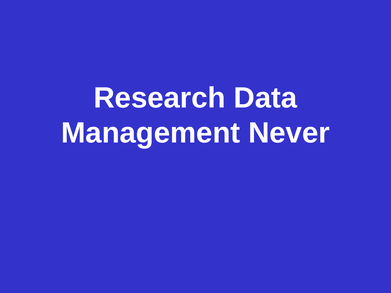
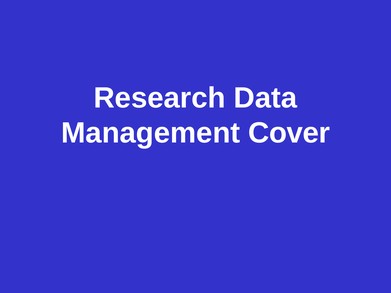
Never: Never -> Cover (289, 133)
